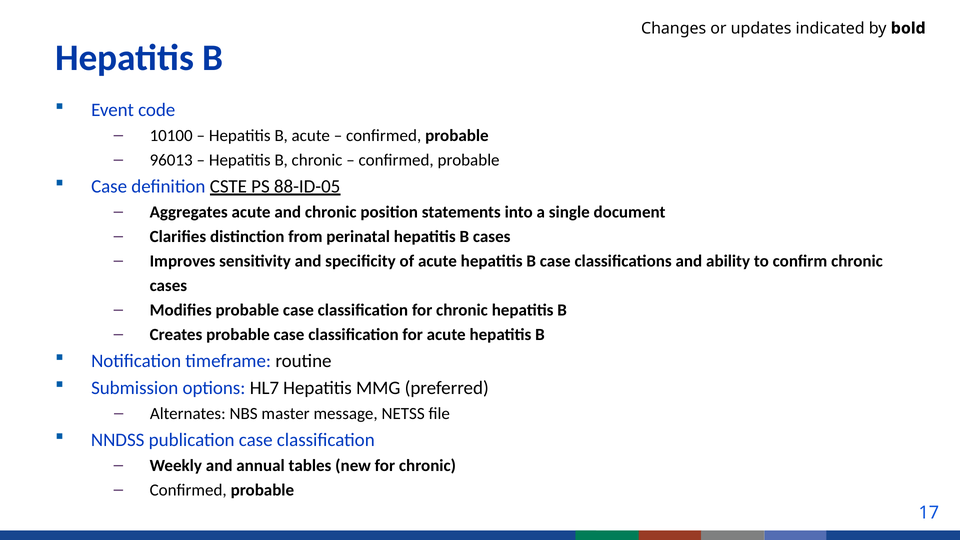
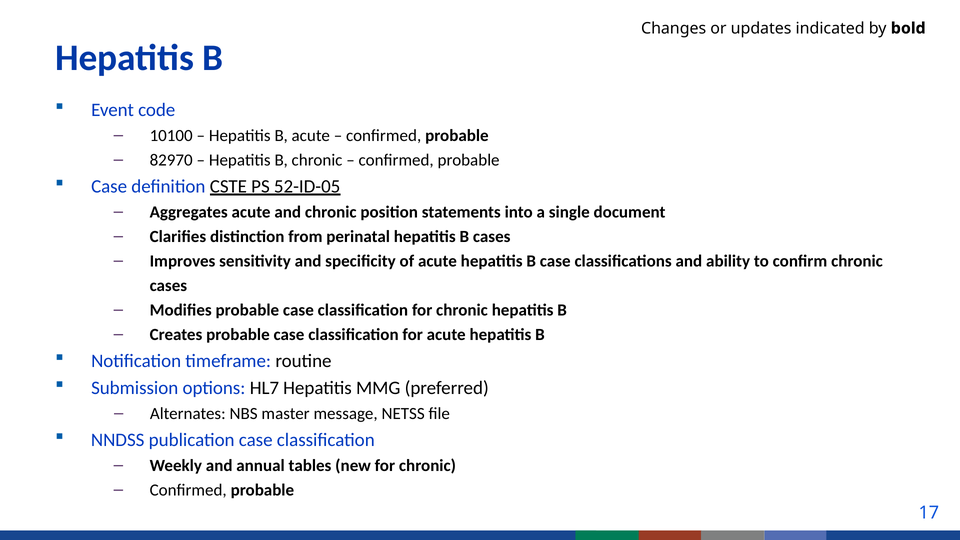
96013: 96013 -> 82970 (171, 160)
88-ID-05: 88-ID-05 -> 52-ID-05 (307, 186)
